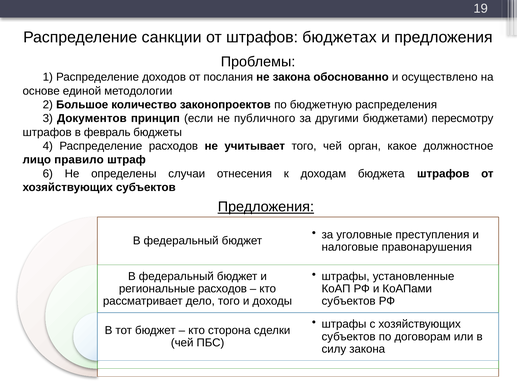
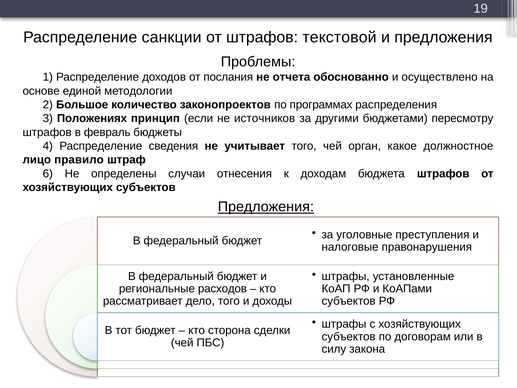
бюджетах: бюджетах -> текстовой (339, 37)
не закона: закона -> отчета (291, 77)
бюджетную: бюджетную -> программах (321, 105)
Документов: Документов -> Положениях (92, 118)
публичного: публичного -> источников (265, 118)
Распределение расходов: расходов -> сведения (173, 146)
